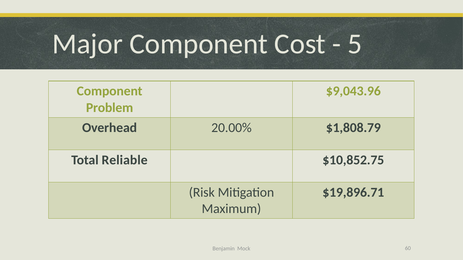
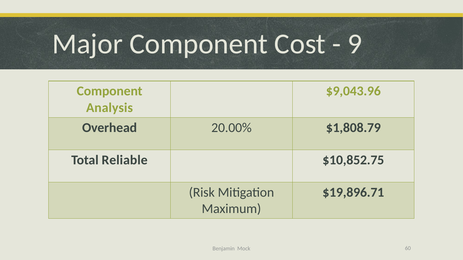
5: 5 -> 9 (355, 44)
Problem: Problem -> Analysis (109, 108)
